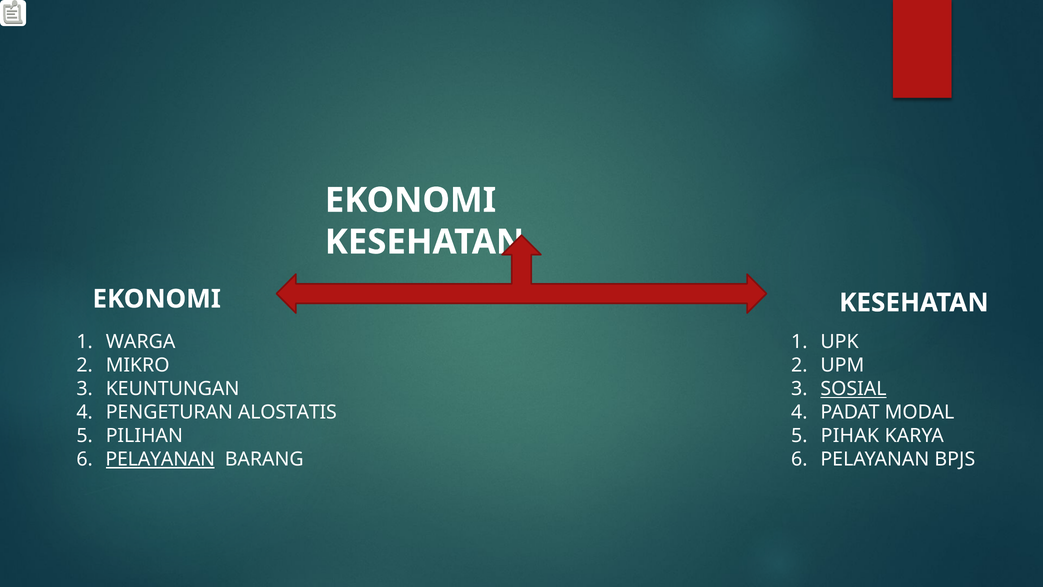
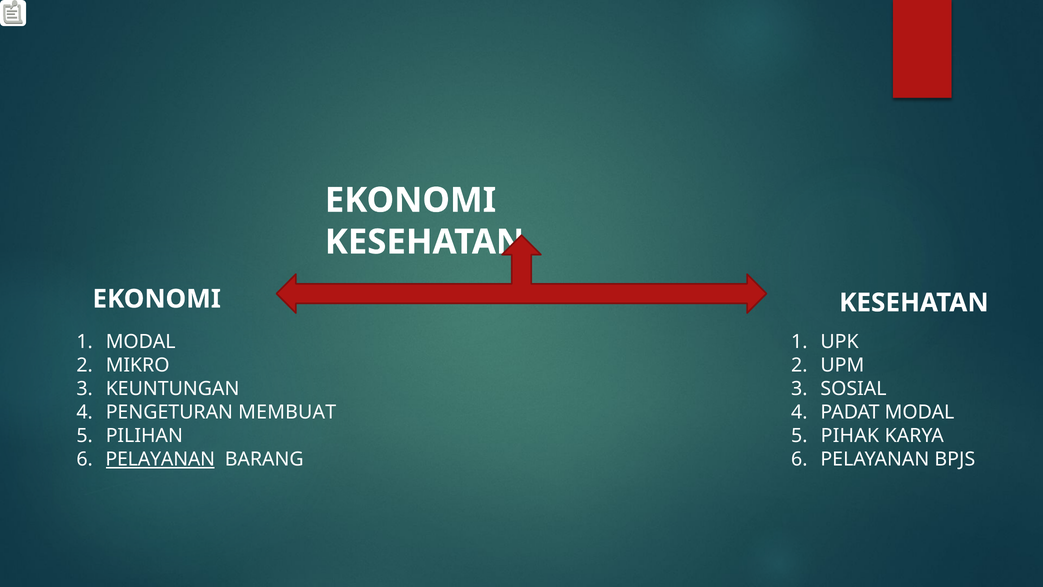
WARGA: WARGA -> MODAL (141, 342)
SOSIAL underline: present -> none (853, 389)
ALOSTATIS: ALOSTATIS -> MEMBUAT (287, 412)
